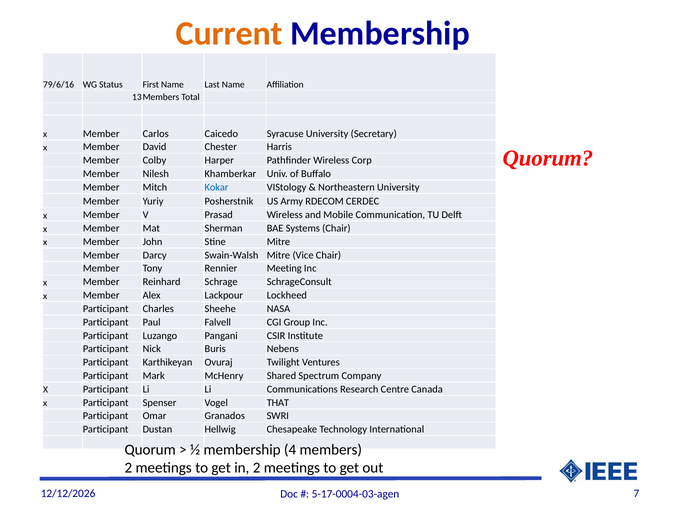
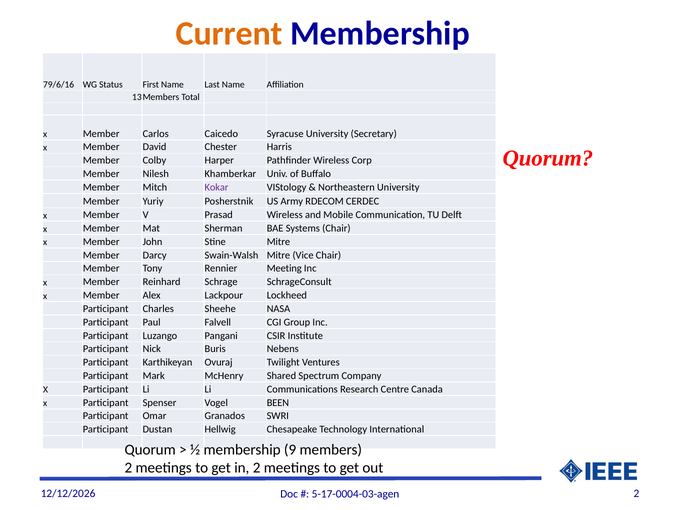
Kokar colour: blue -> purple (217, 187)
THAT: THAT -> BEEN (278, 403)
4: 4 -> 9 (290, 450)
5-17-0004-03-agen 7: 7 -> 2 (636, 494)
